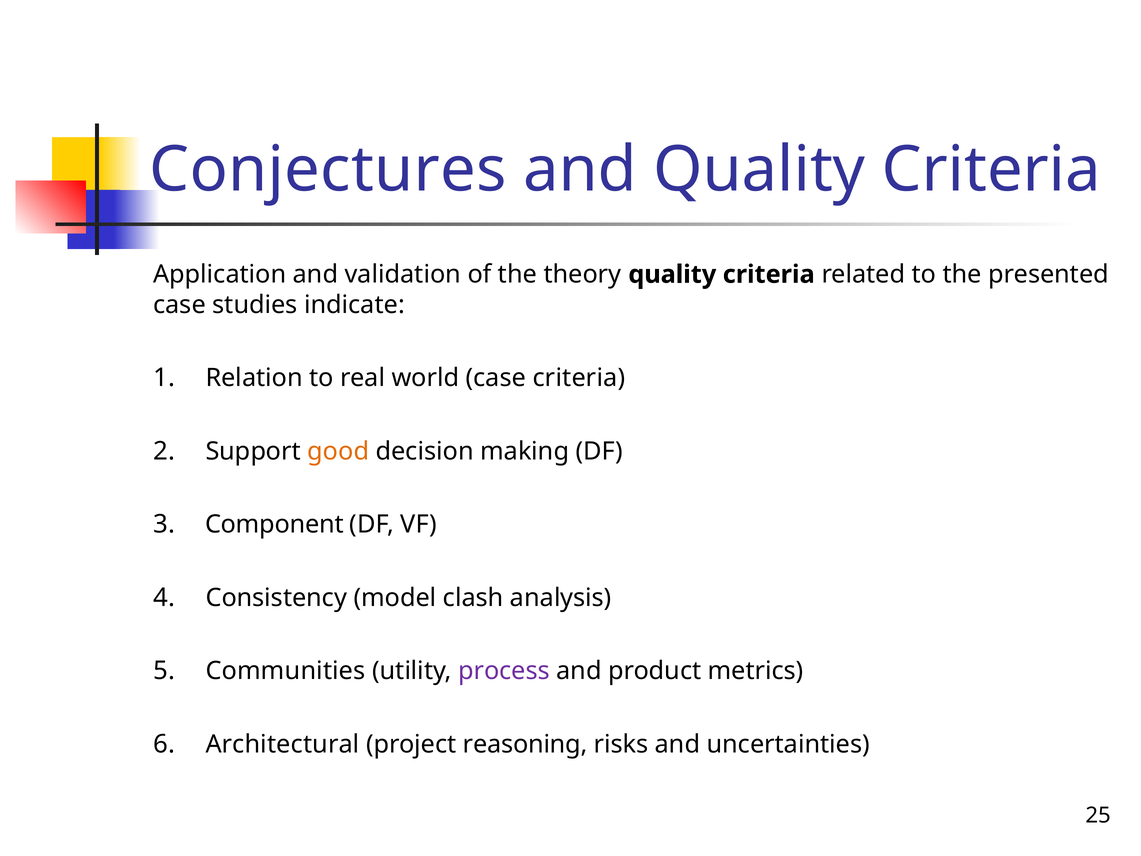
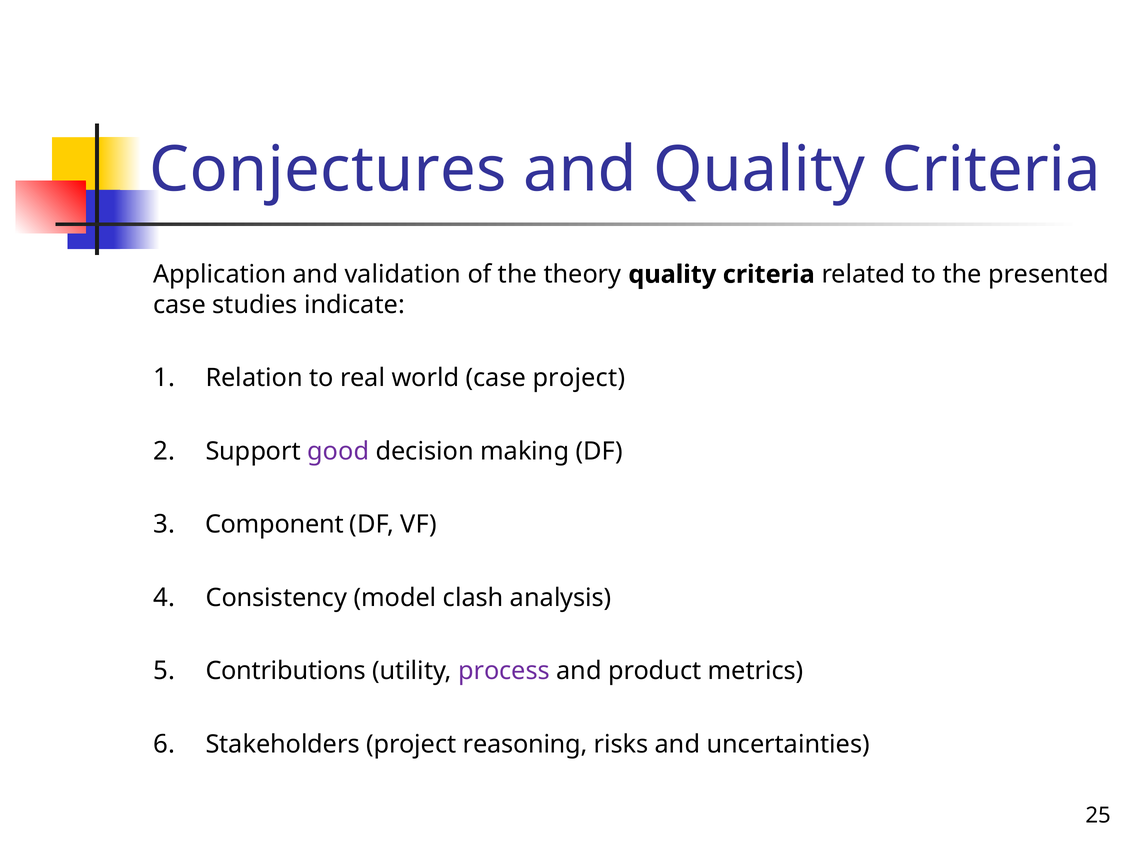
case criteria: criteria -> project (579, 378)
good colour: orange -> purple (338, 451)
Communities: Communities -> Contributions (286, 671)
Architectural: Architectural -> Stakeholders (283, 744)
